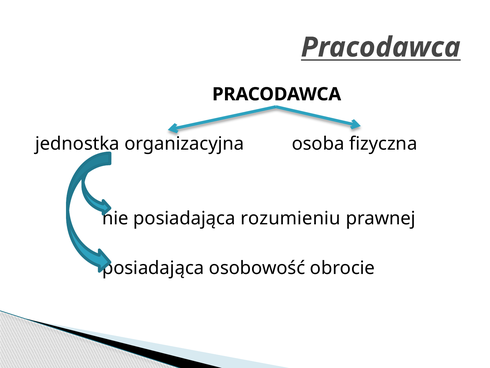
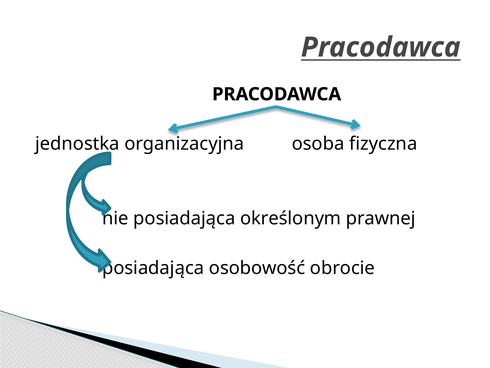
rozumieniu: rozumieniu -> określonym (291, 218)
